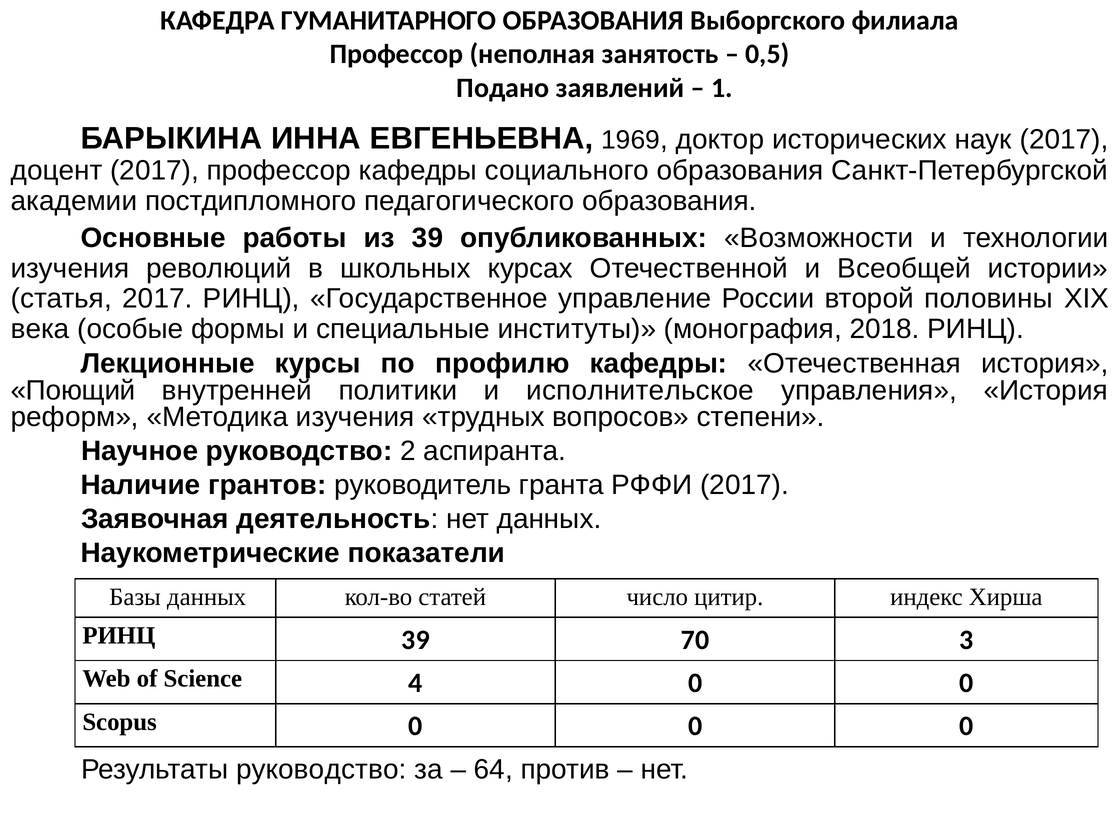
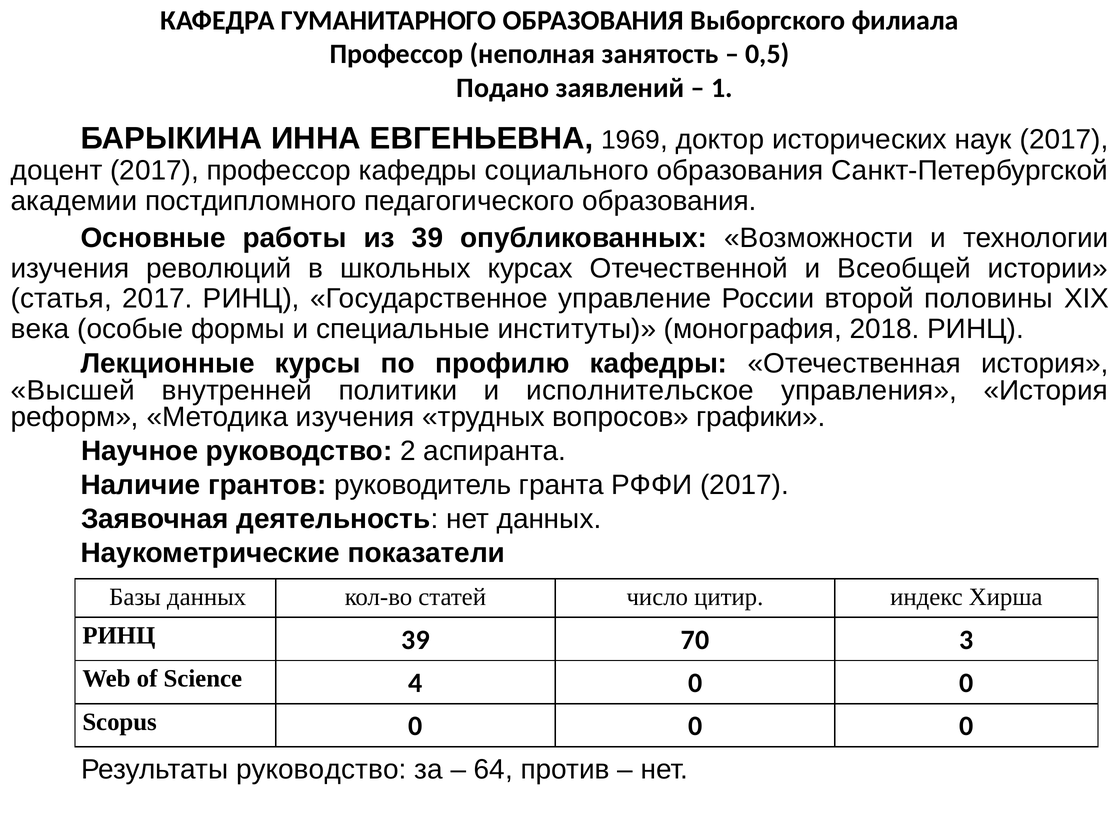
Поющий: Поющий -> Высшей (73, 390)
степени: степени -> графики (761, 417)
